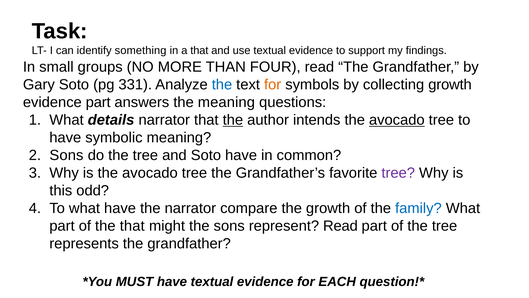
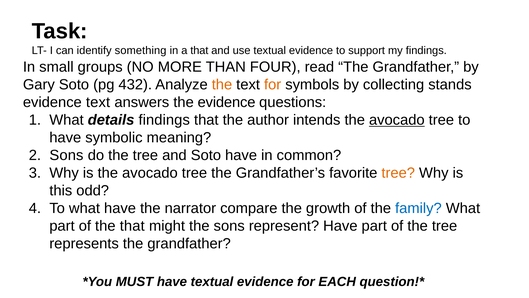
331: 331 -> 432 (135, 85)
the colour: blue -> orange (222, 85)
collecting growth: growth -> stands (450, 85)
evidence part: part -> text (98, 102)
the meaning: meaning -> evidence (227, 102)
details narrator: narrator -> findings (164, 120)
the underline: present -> none (233, 120)
tree colour: purple -> orange (398, 173)
represent Read: Read -> Have (340, 226)
